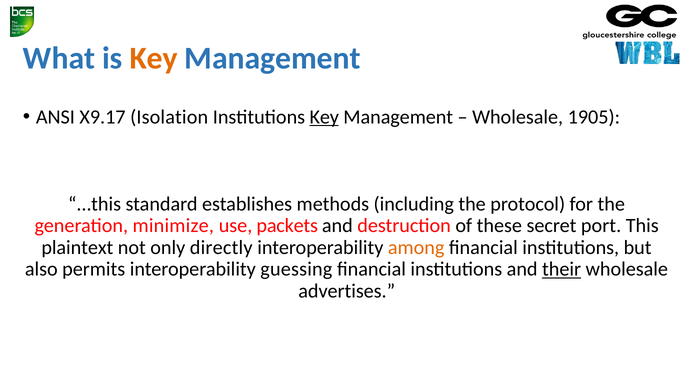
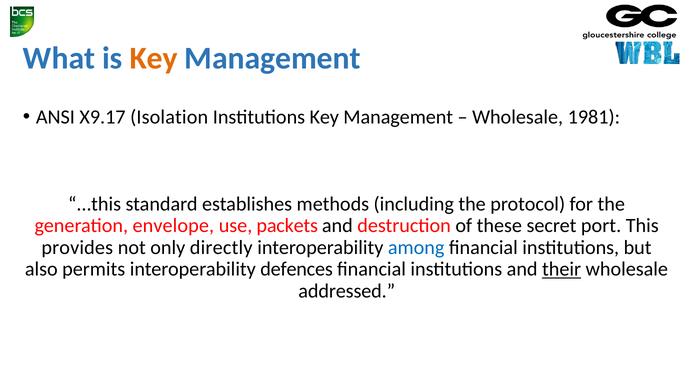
Key underline: present -> none (324, 117)
1905: 1905 -> 1981 (594, 117)
minimize: minimize -> envelope (173, 226)
plaintext: plaintext -> provides (77, 248)
among colour: orange -> blue (416, 248)
guessing: guessing -> defences (297, 269)
advertises: advertises -> addressed (347, 291)
